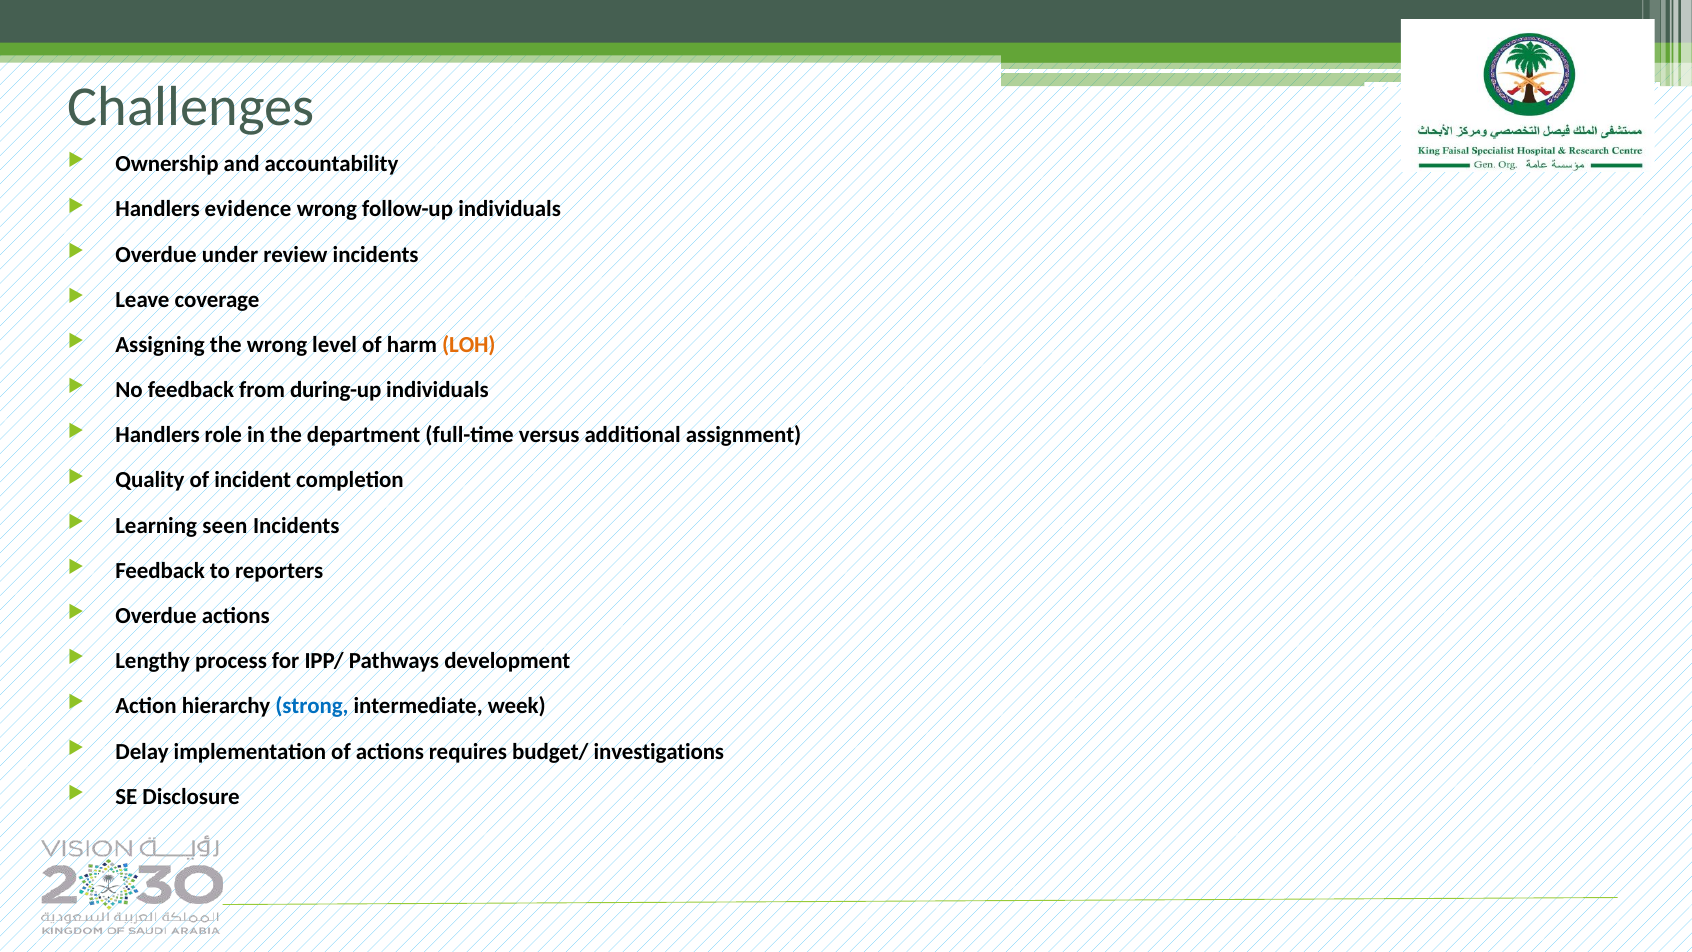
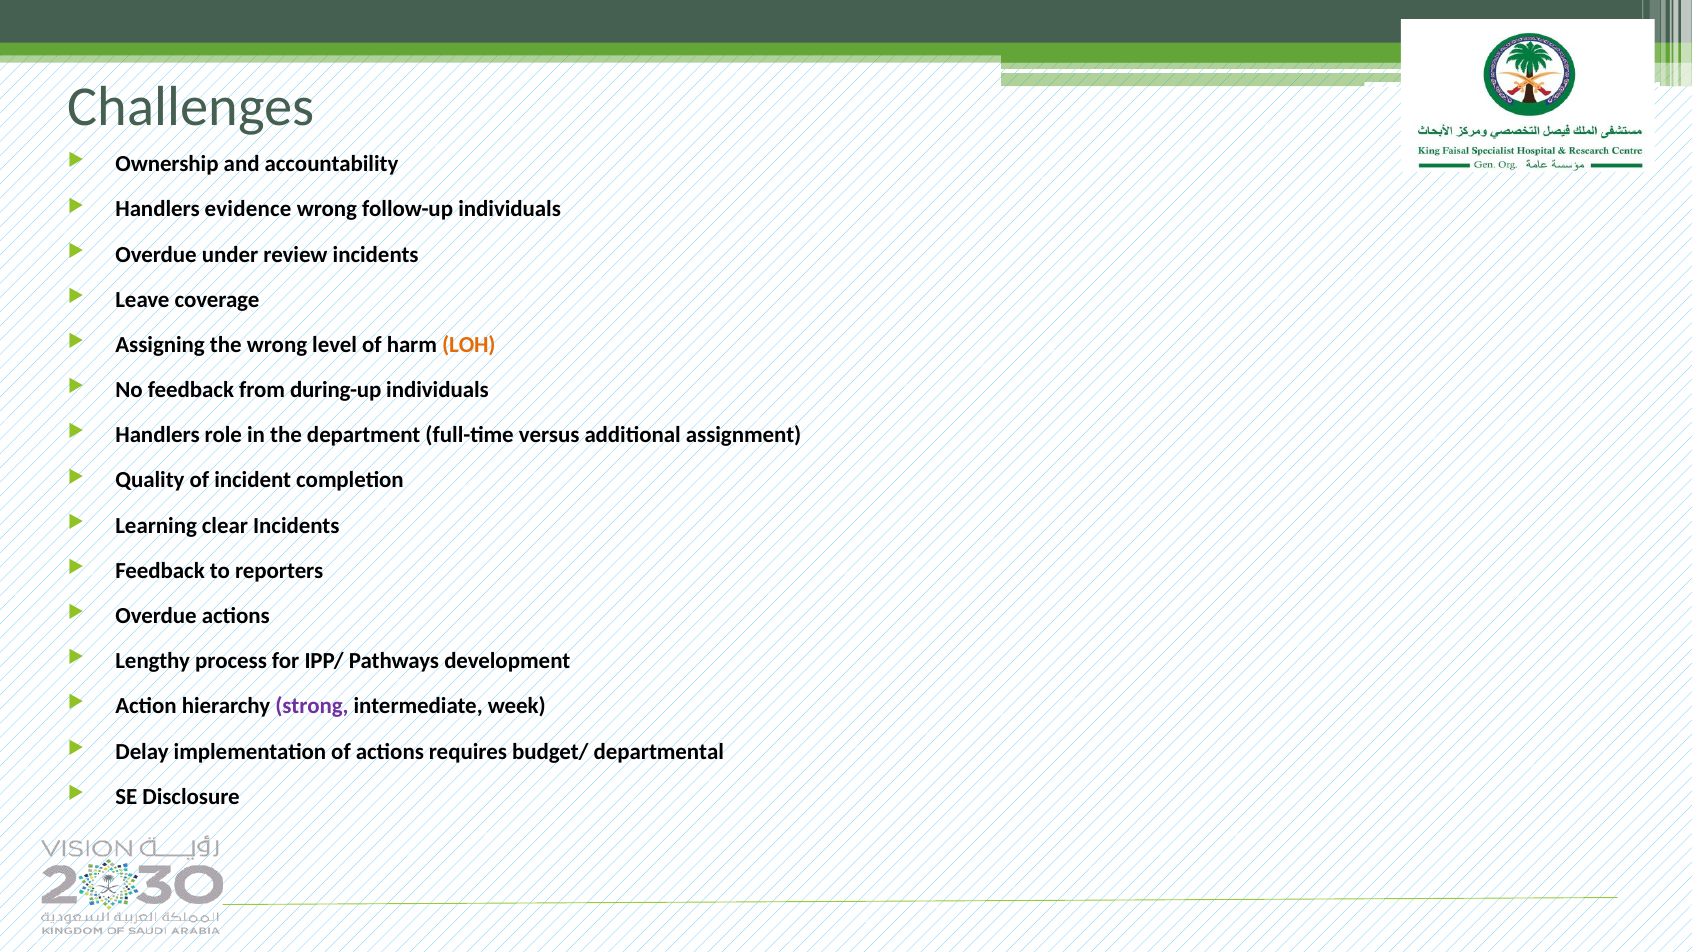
seen: seen -> clear (225, 525)
strong colour: blue -> purple (312, 706)
investigations: investigations -> departmental (659, 751)
